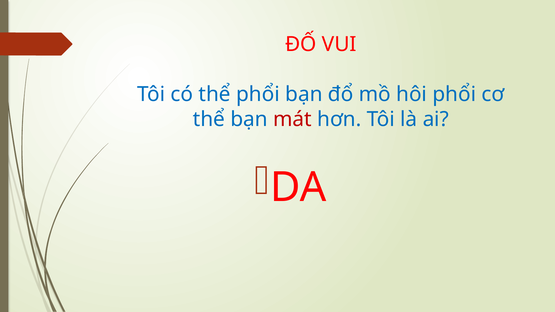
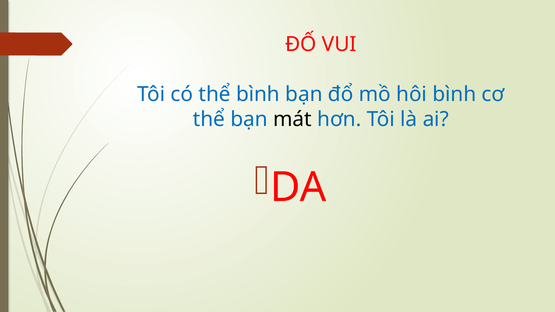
thể phổi: phổi -> bình (258, 94)
hôi phổi: phổi -> bình (454, 94)
mát colour: red -> black (293, 119)
